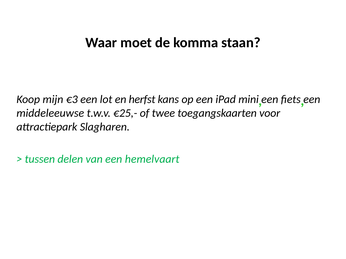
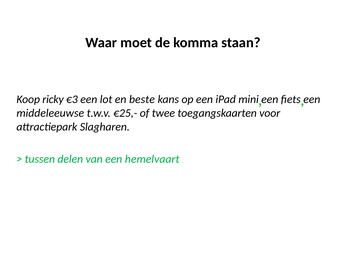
mijn: mijn -> ricky (53, 99)
herfst: herfst -> beste (142, 99)
